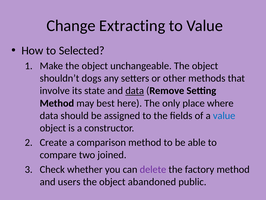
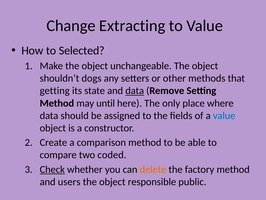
involve: involve -> getting (55, 91)
best: best -> until (106, 103)
joined: joined -> coded (112, 155)
Check underline: none -> present (52, 169)
delete colour: purple -> orange (153, 169)
abandoned: abandoned -> responsible (152, 181)
